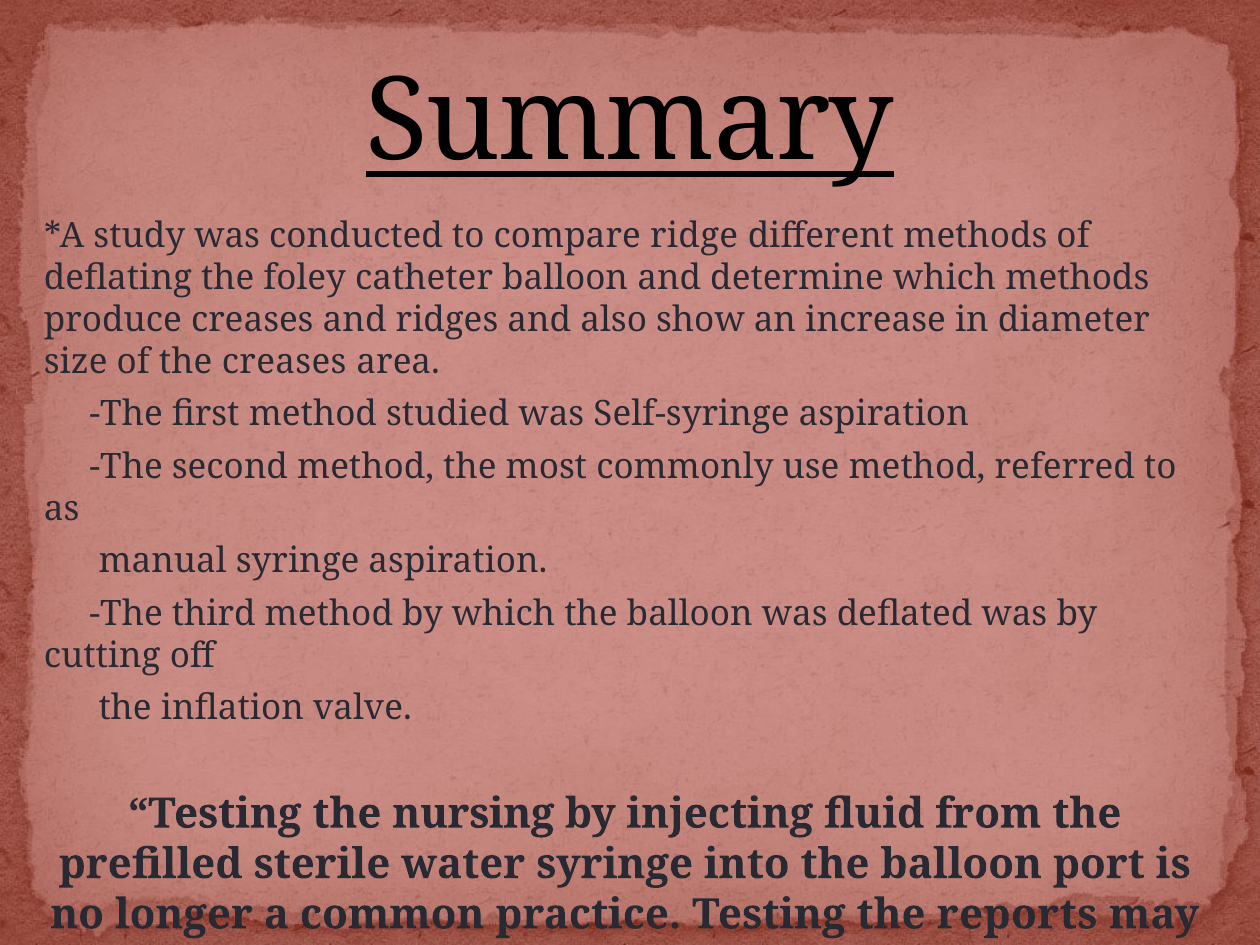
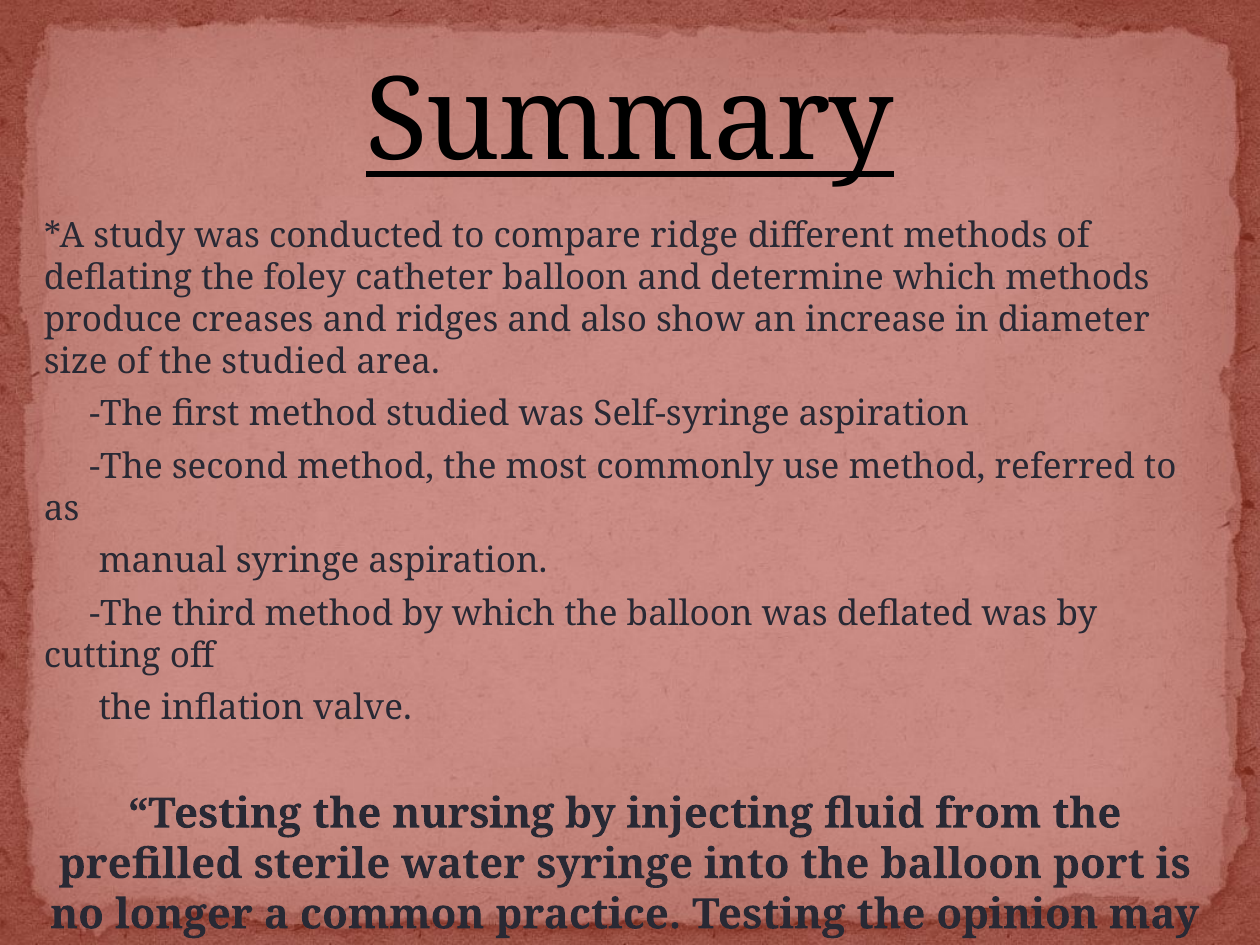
the creases: creases -> studied (284, 362)
reports: reports -> opinion (1017, 915)
